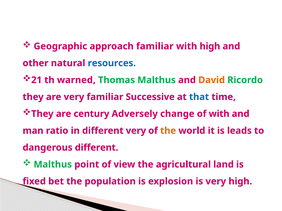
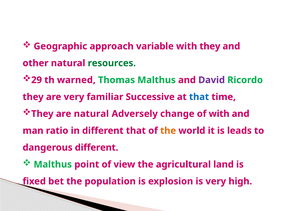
approach familiar: familiar -> variable (155, 46)
with high: high -> they (210, 46)
resources colour: blue -> green (112, 63)
21: 21 -> 29 (37, 80)
David colour: orange -> purple (212, 80)
are century: century -> natural (91, 114)
different very: very -> that (136, 131)
